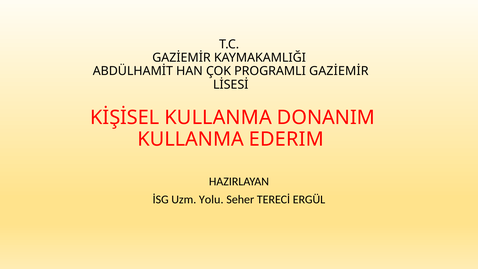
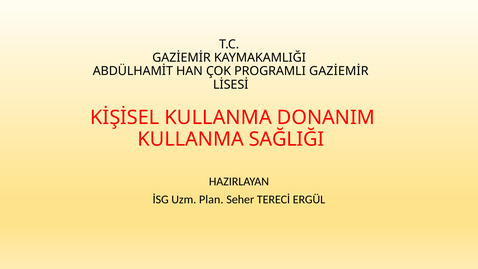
EDERIM: EDERIM -> SAĞLIĞI (287, 139)
Yolu: Yolu -> Plan (211, 199)
